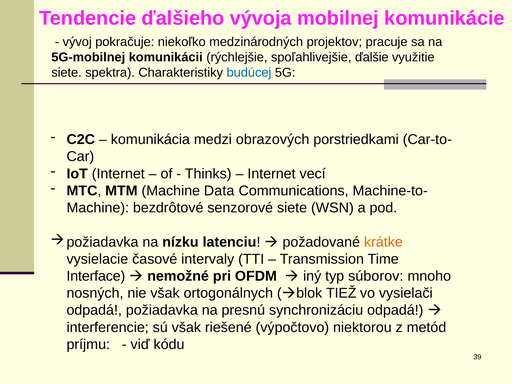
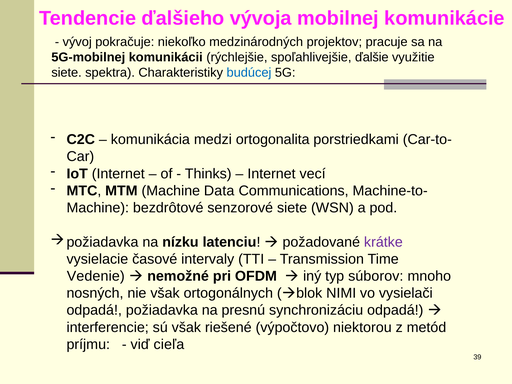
obrazových: obrazových -> ortogonalita (273, 140)
krátke colour: orange -> purple (383, 242)
Interface: Interface -> Vedenie (96, 276)
TIEŽ: TIEŽ -> NIMI (341, 293)
kódu: kódu -> cieľa (169, 344)
